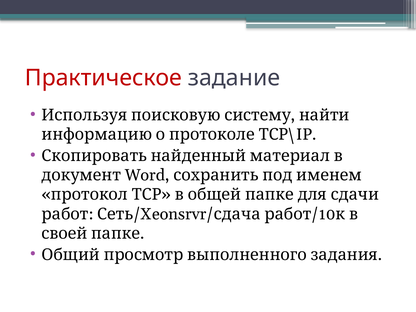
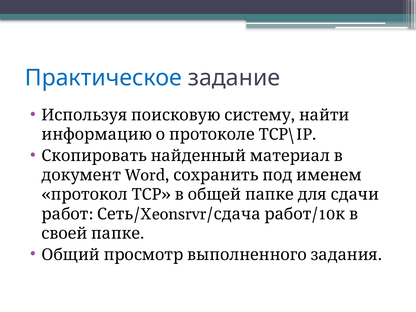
Практическое colour: red -> blue (103, 78)
